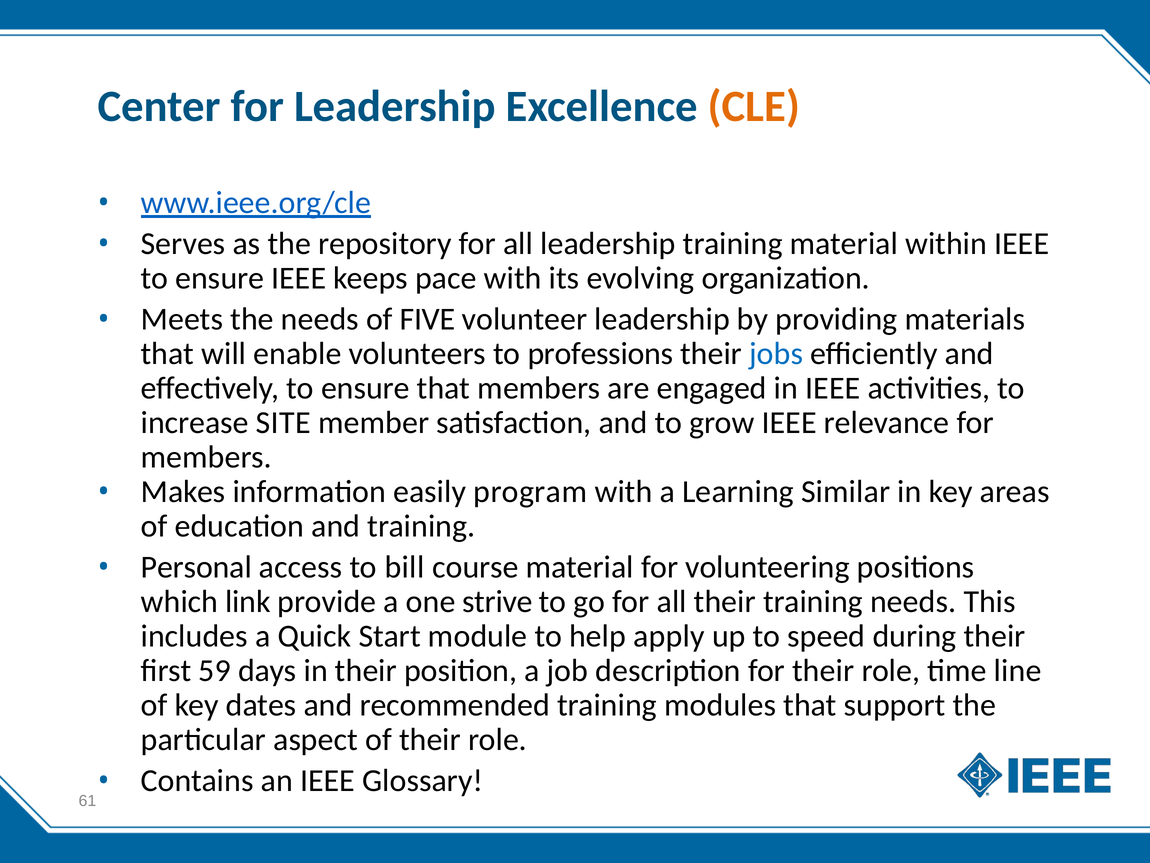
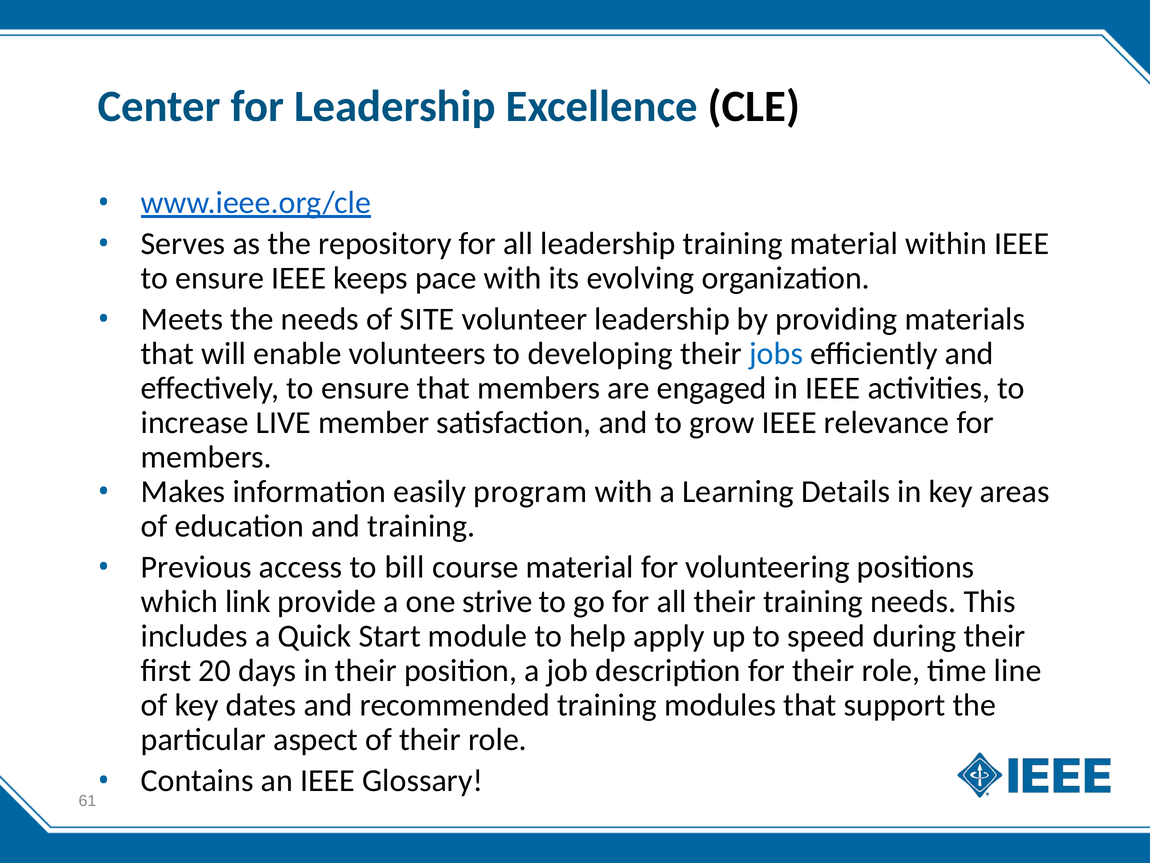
CLE colour: orange -> black (754, 106)
FIVE: FIVE -> SITE (427, 319)
professions: professions -> developing (600, 353)
SITE: SITE -> LIVE (284, 422)
Similar: Similar -> Details (846, 491)
Personal: Personal -> Previous (196, 567)
59: 59 -> 20 (215, 670)
